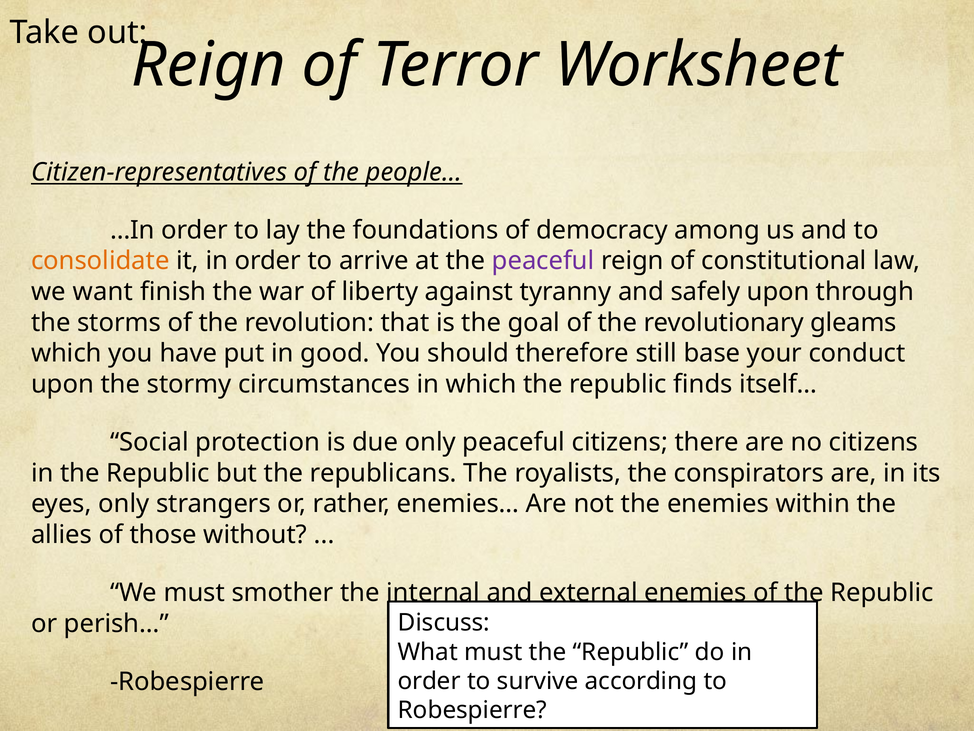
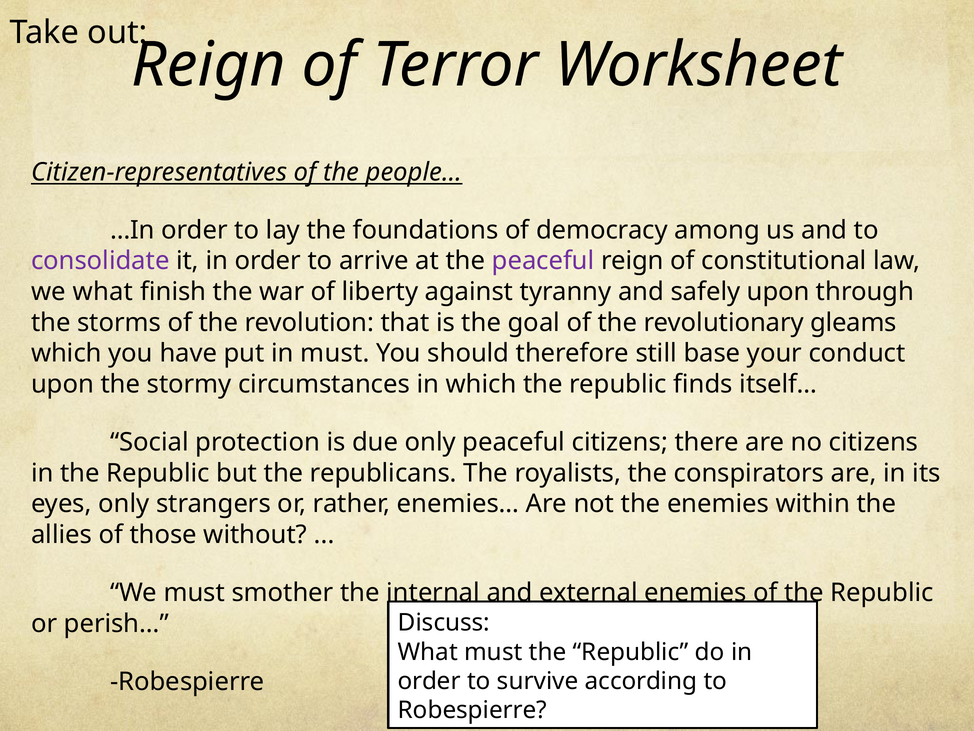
consolidate colour: orange -> purple (100, 261)
we want: want -> what (103, 292)
in good: good -> must (335, 353)
